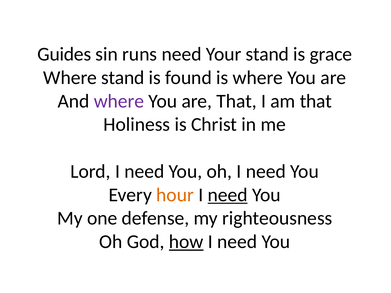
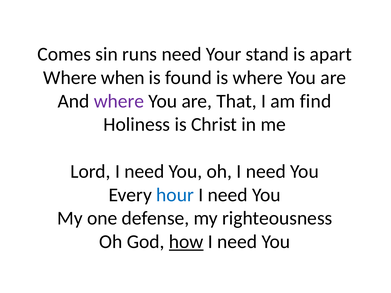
Guides: Guides -> Comes (64, 54)
grace: grace -> apart (331, 54)
Where stand: stand -> when (123, 78)
am that: that -> find (316, 101)
hour colour: orange -> blue (175, 195)
need underline: present -> none (228, 195)
